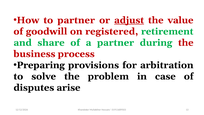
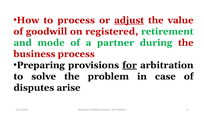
to partner: partner -> process (76, 20)
share: share -> mode (51, 43)
for underline: none -> present (130, 65)
